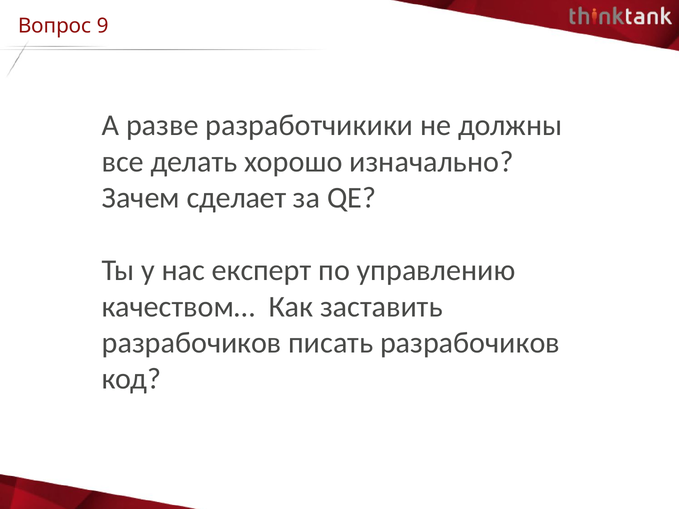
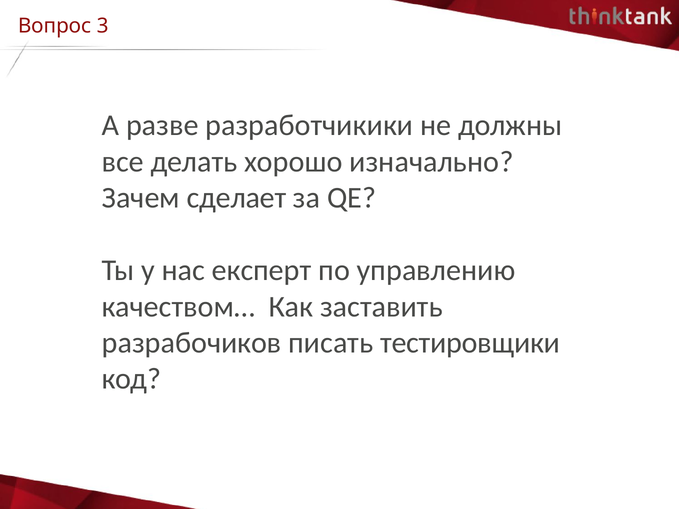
9: 9 -> 3 (103, 26)
писать разрабочиков: разрабочиков -> тестировщики (470, 343)
